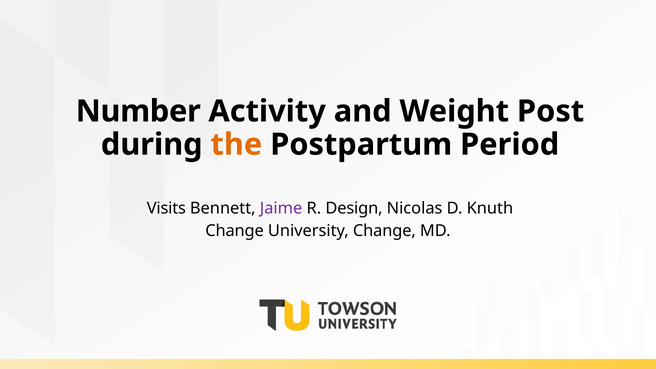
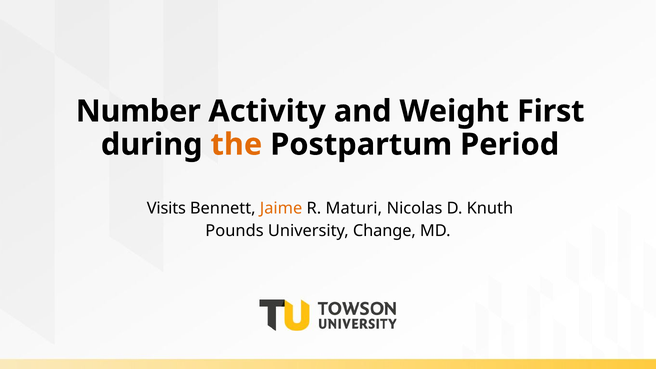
Post: Post -> First (551, 111)
Jaime colour: purple -> orange (281, 208)
Design: Design -> Maturi (354, 208)
Change: Change -> Pounds (234, 231)
